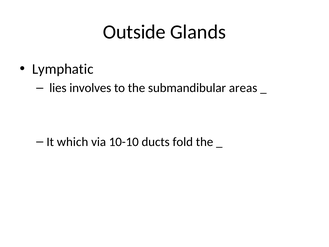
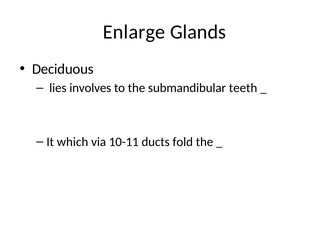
Outside: Outside -> Enlarge (134, 32)
Lymphatic: Lymphatic -> Deciduous (63, 69)
areas: areas -> teeth (243, 88)
10-10: 10-10 -> 10-11 (124, 142)
